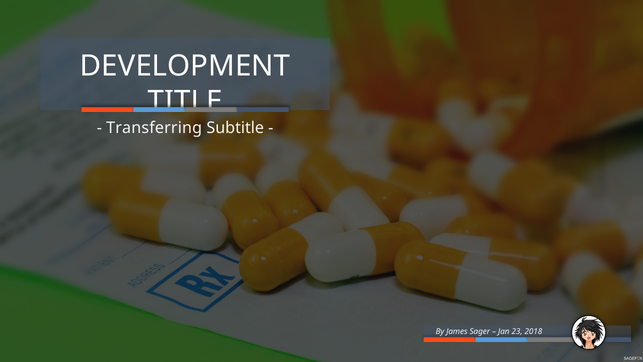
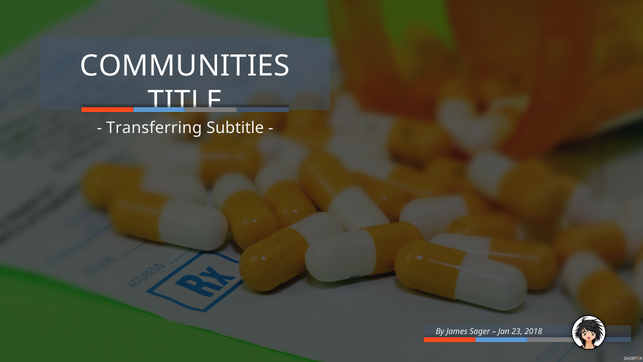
DEVELOPMENT: DEVELOPMENT -> COMMUNITIES (185, 66)
